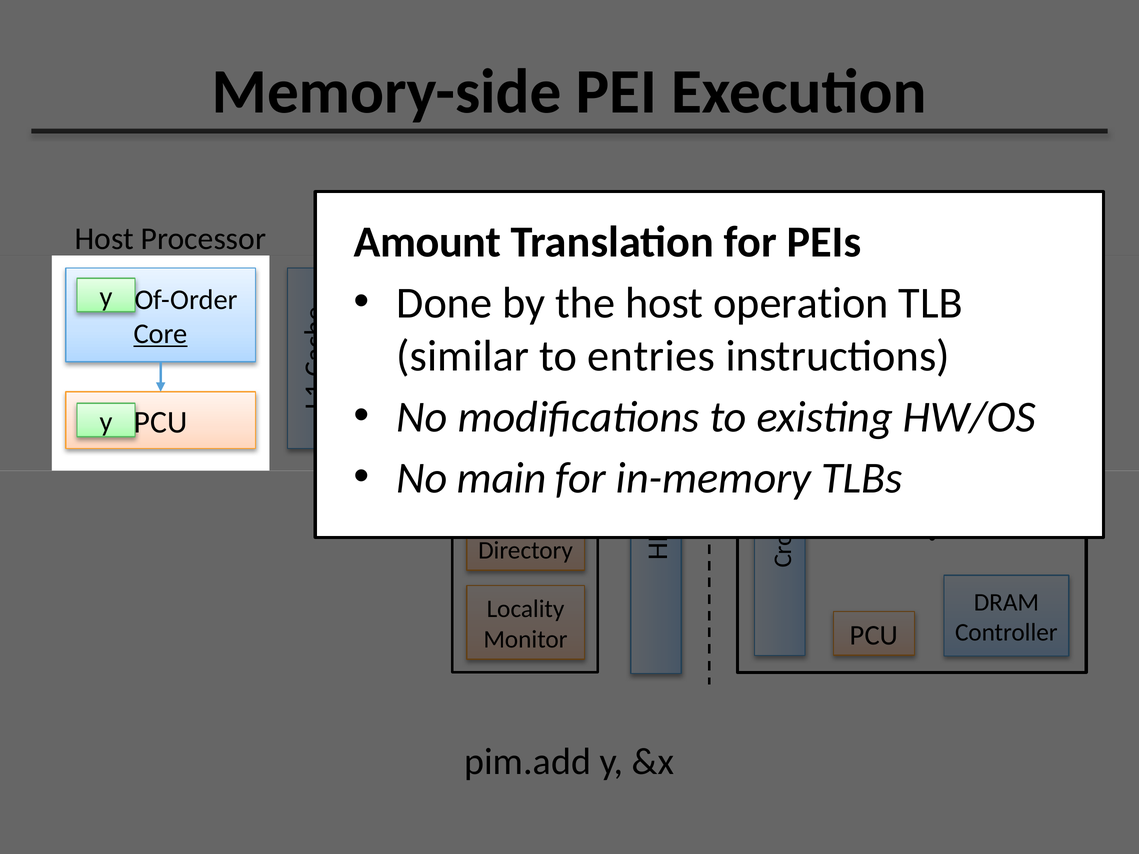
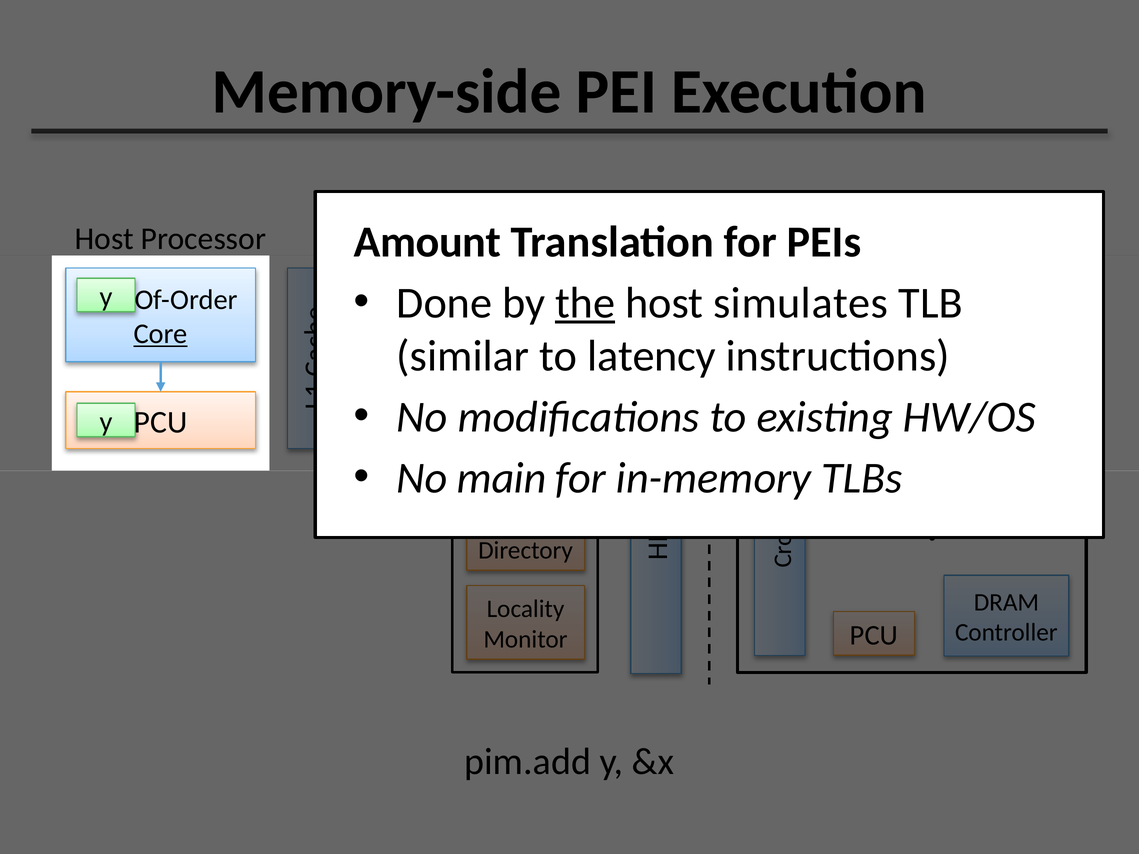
the underline: none -> present (585, 303)
operation: operation -> simulates (801, 303)
entries: entries -> latency (652, 356)
